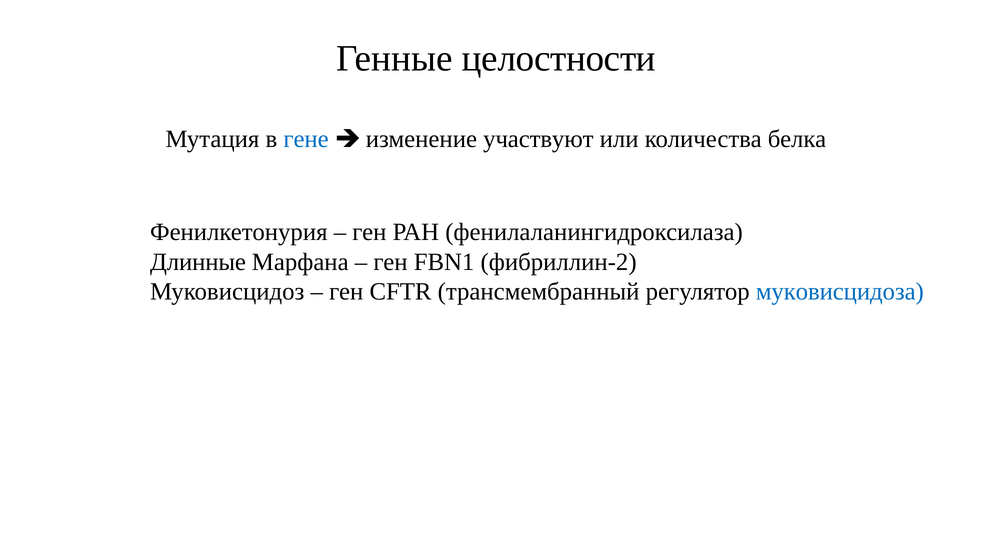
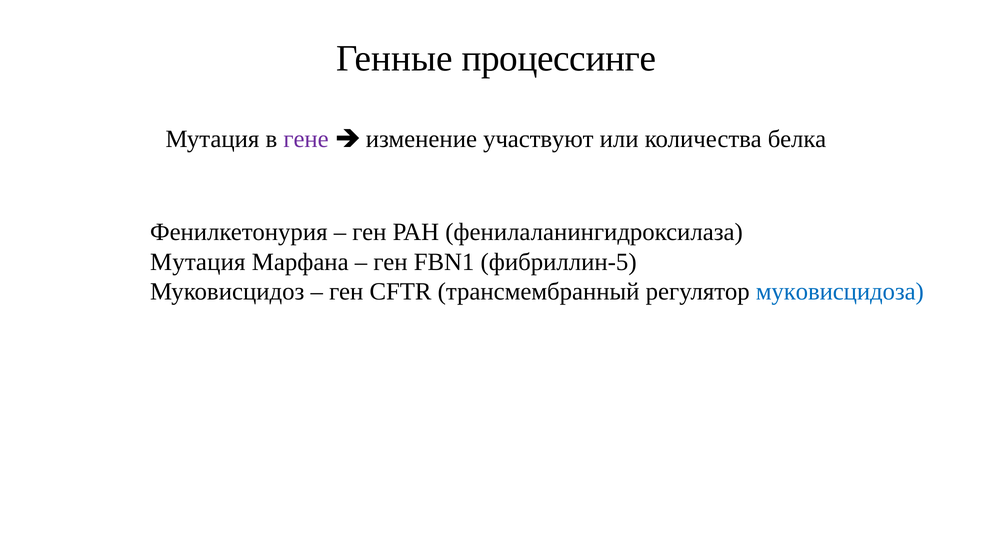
целостности: целостности -> процессинге (559, 58)
гене colour: blue -> purple (306, 139)
Длинные: Длинные -> Мутация (198, 262)
фибриллин-2: фибриллин-2 -> фибриллин-5 (559, 262)
